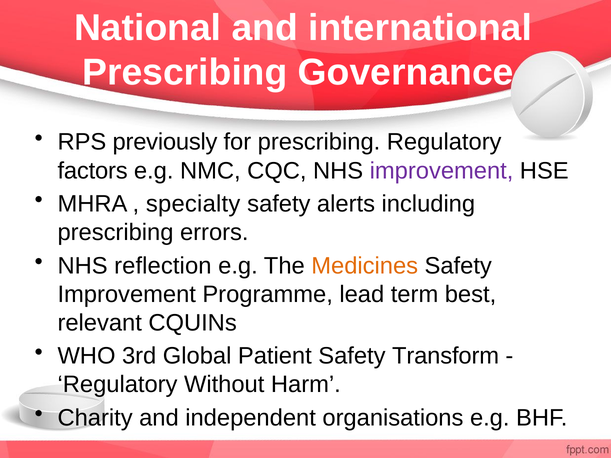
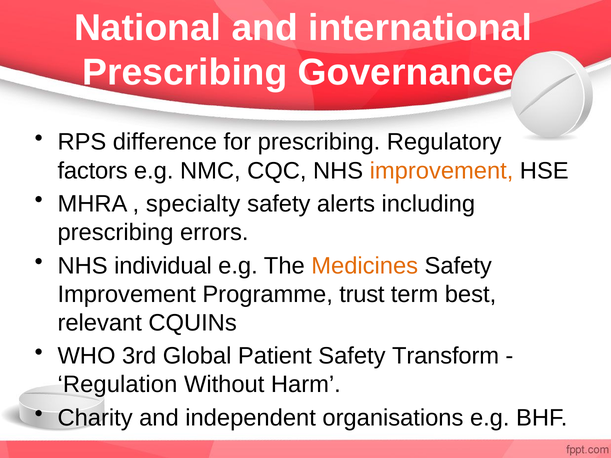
previously: previously -> difference (165, 142)
improvement colour: purple -> orange (442, 171)
reflection: reflection -> individual (163, 266)
lead: lead -> trust (362, 294)
Regulatory: Regulatory -> Regulation (117, 385)
